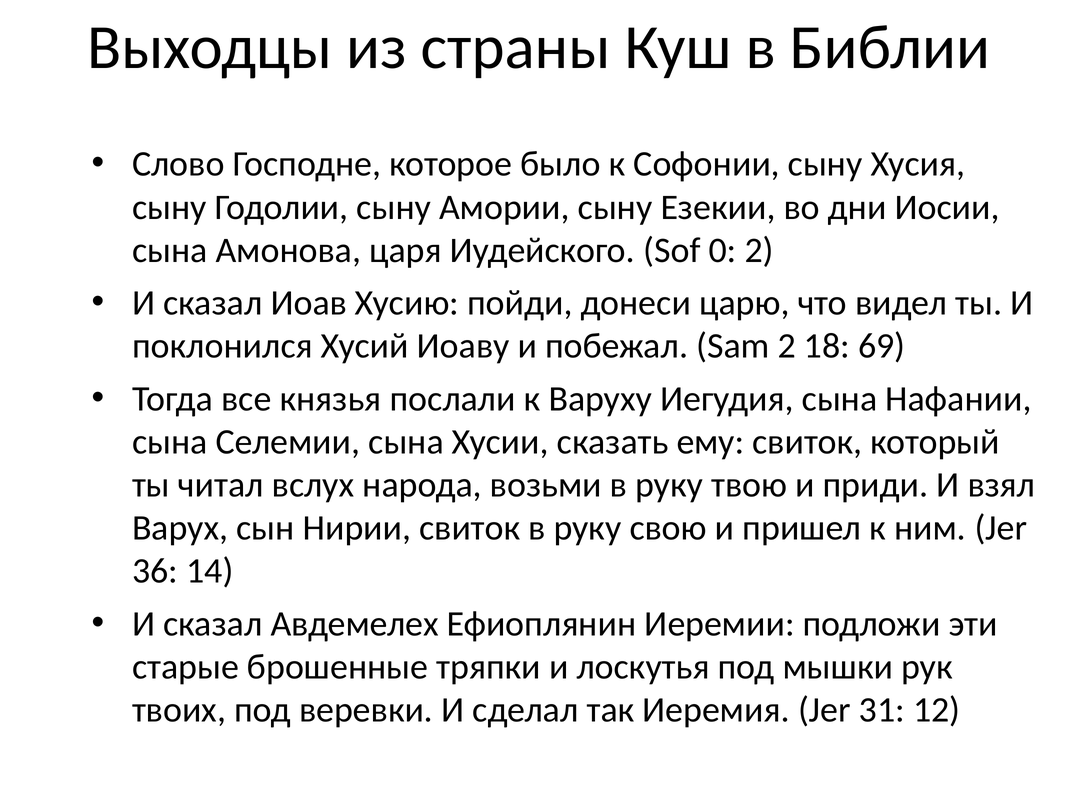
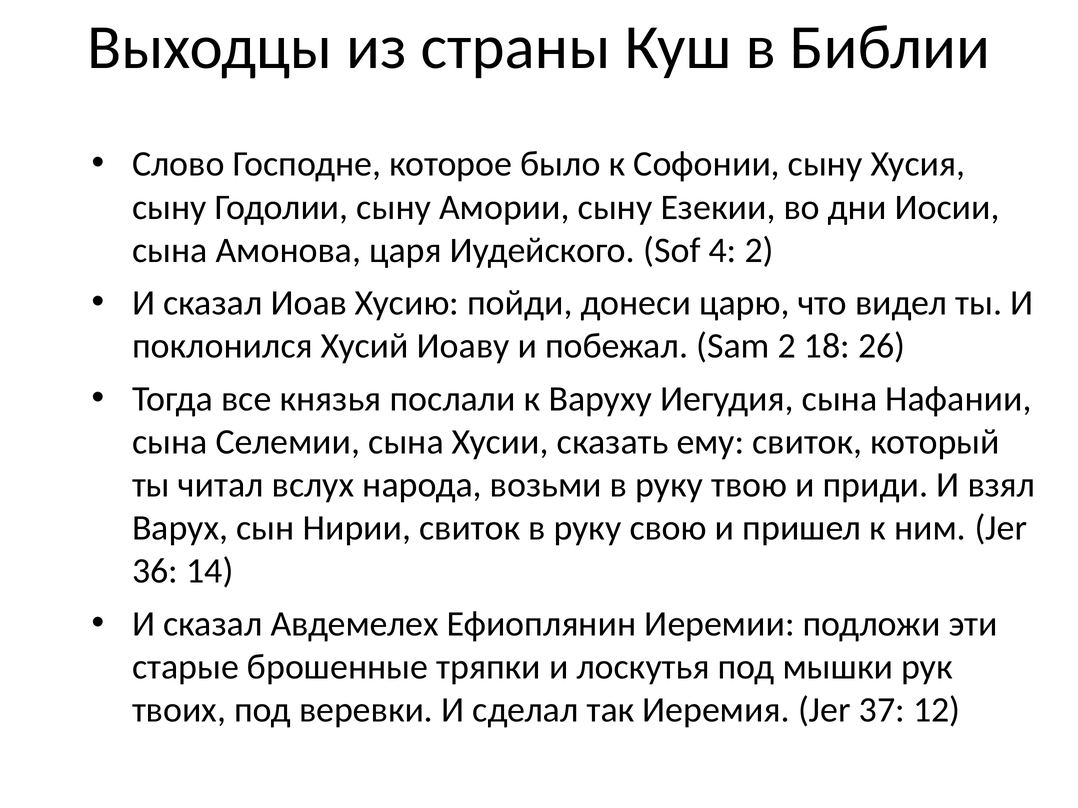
0: 0 -> 4 (723, 250)
69: 69 -> 26 (882, 346)
31: 31 -> 37 (882, 710)
